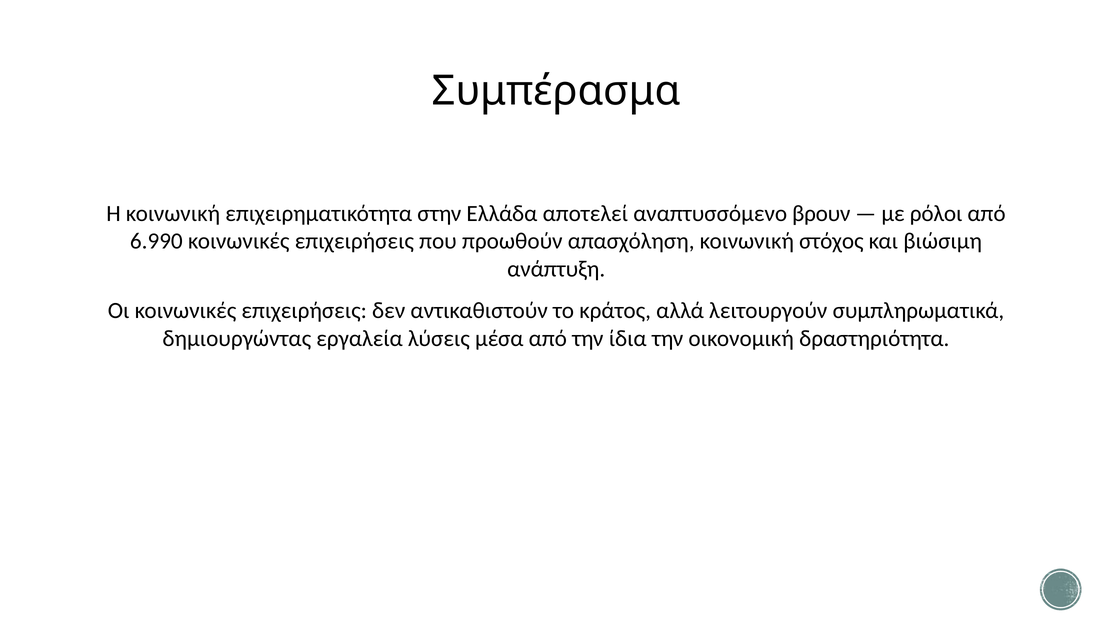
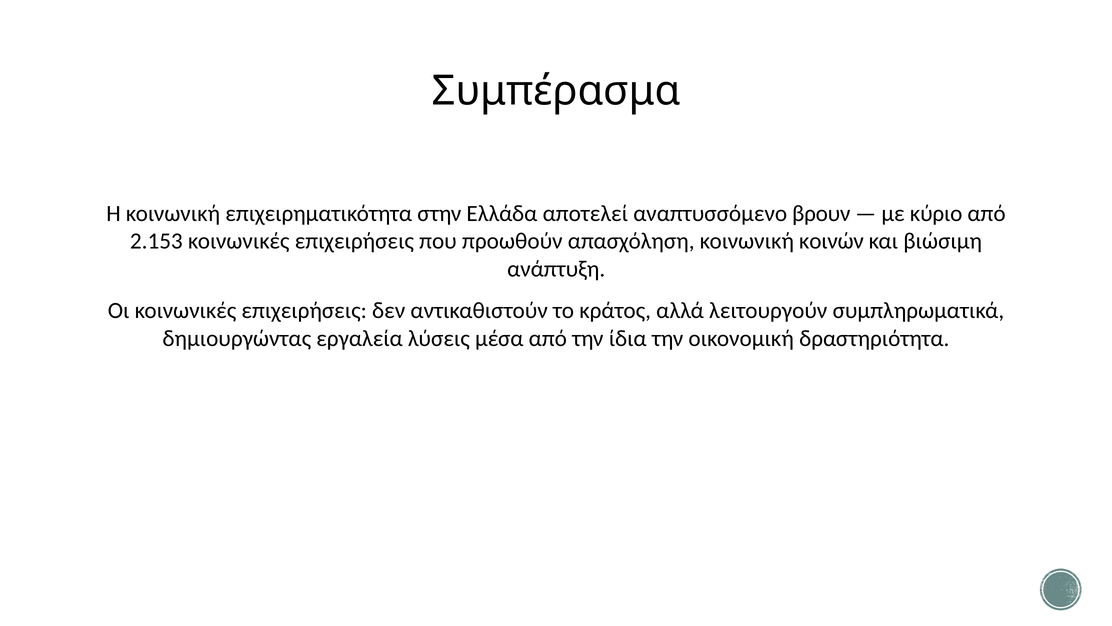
ρόλοι: ρόλοι -> κύριο (936, 213)
6.990: 6.990 -> 2.153 (156, 241)
στόχος: στόχος -> κοινών (831, 241)
